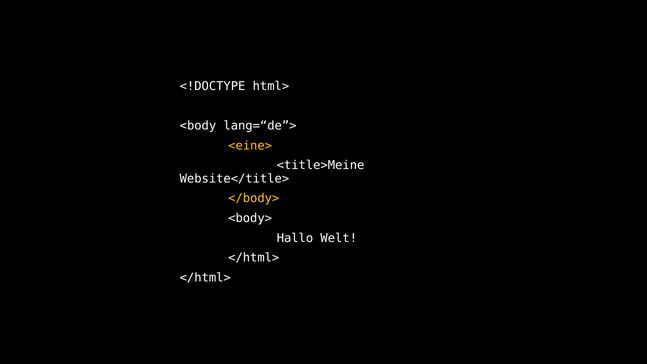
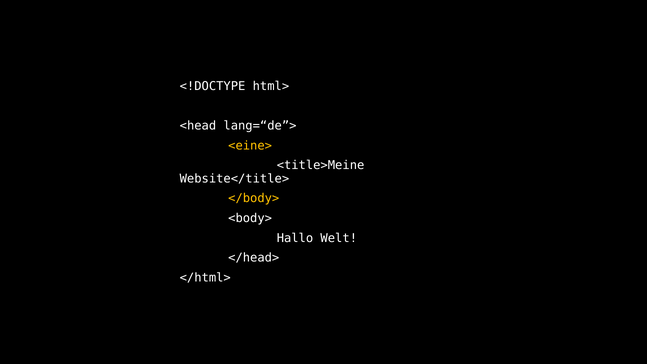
<body: <body -> <head (198, 126)
</html>: </html> -> </head> (254, 258)
